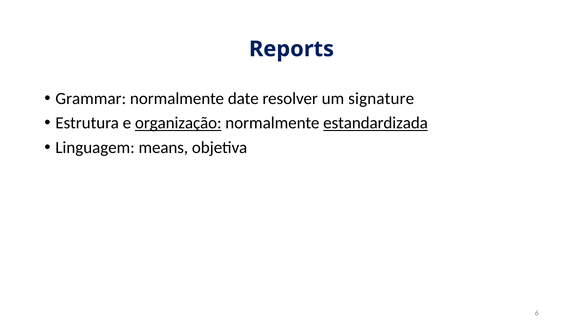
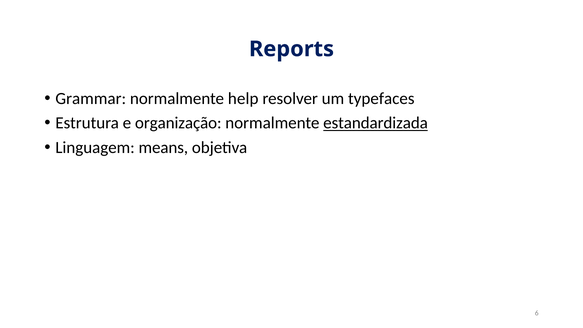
date: date -> help (243, 99)
signature: signature -> typefaces (381, 99)
organização underline: present -> none (178, 123)
